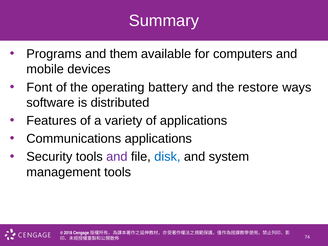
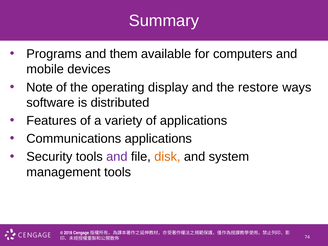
Font: Font -> Note (40, 87)
battery: battery -> display (168, 87)
disk colour: blue -> orange (167, 157)
